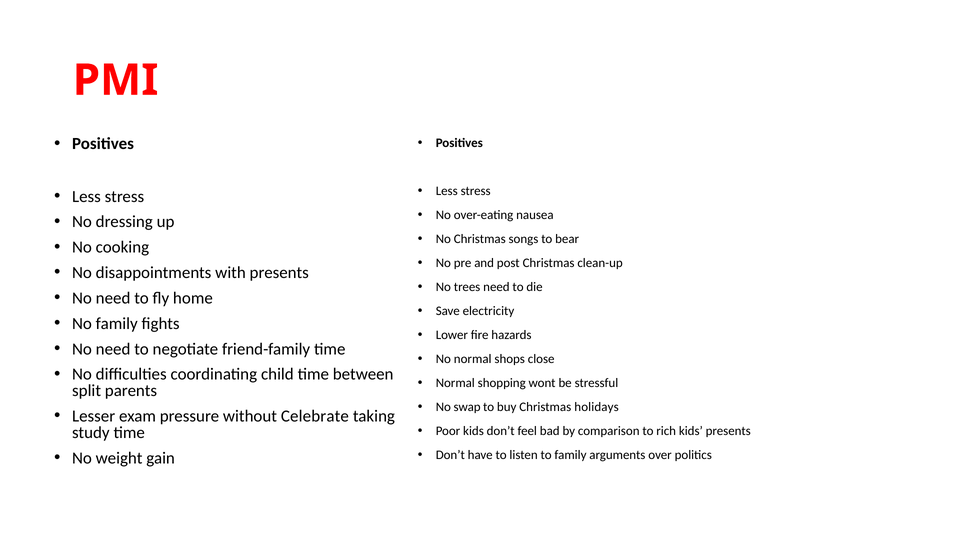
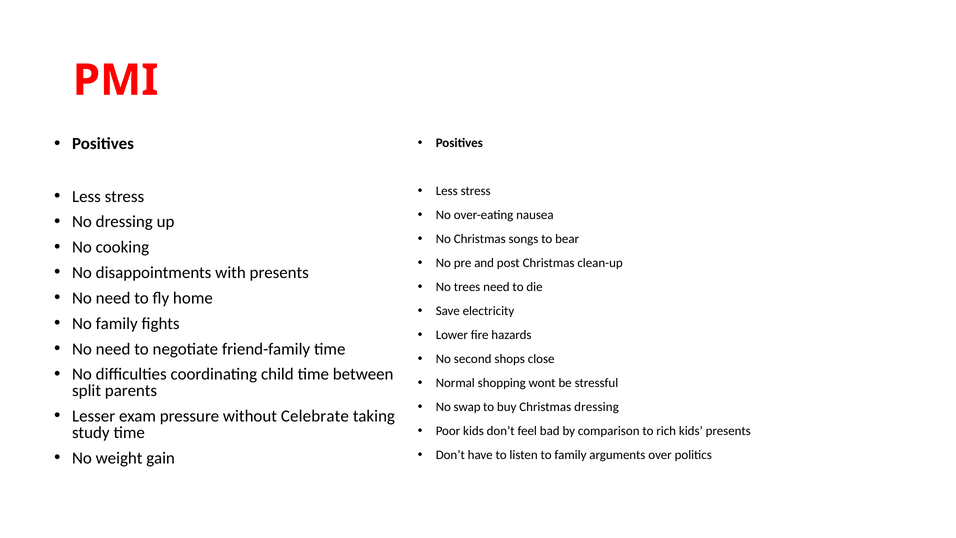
No normal: normal -> second (473, 359)
Christmas holidays: holidays -> dressing (597, 407)
